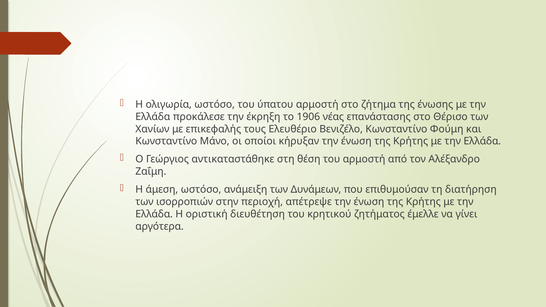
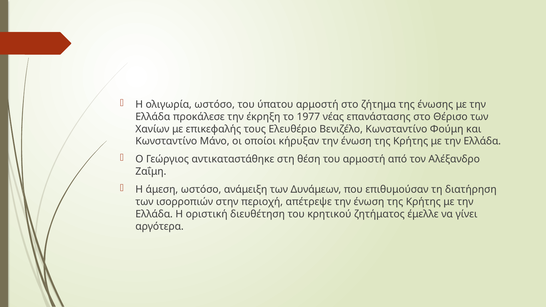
1906: 1906 -> 1977 (308, 117)
